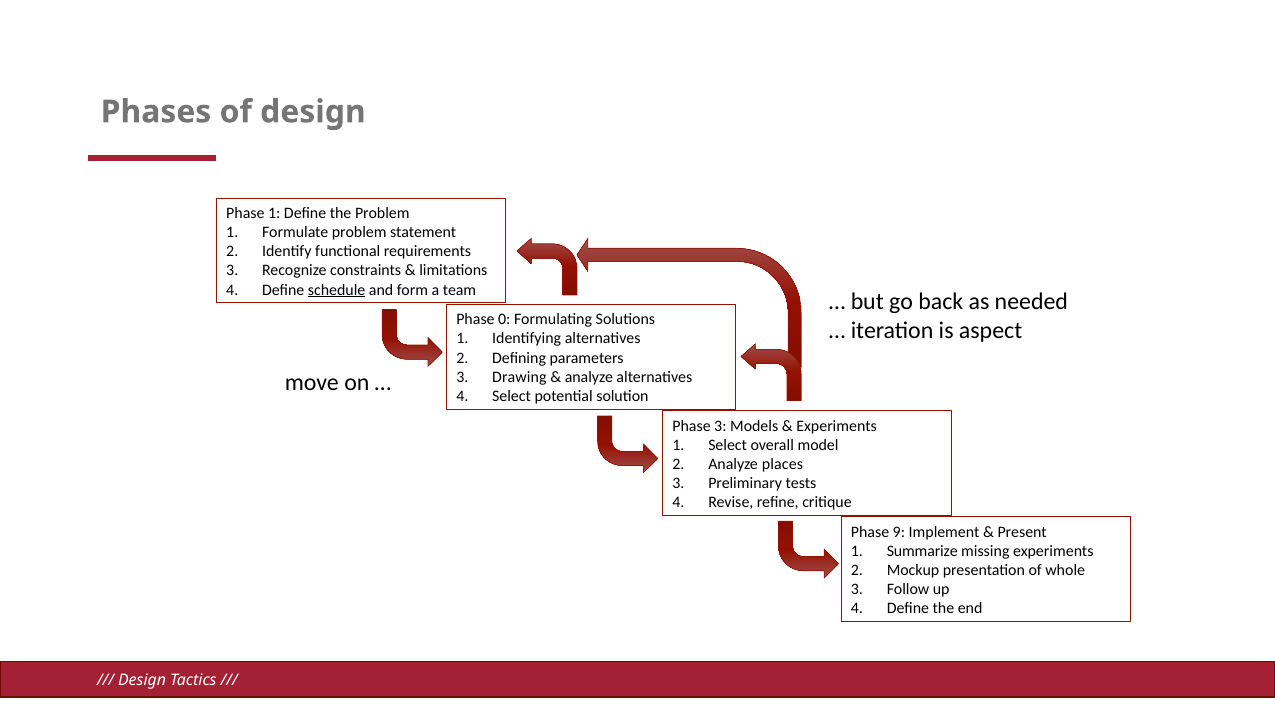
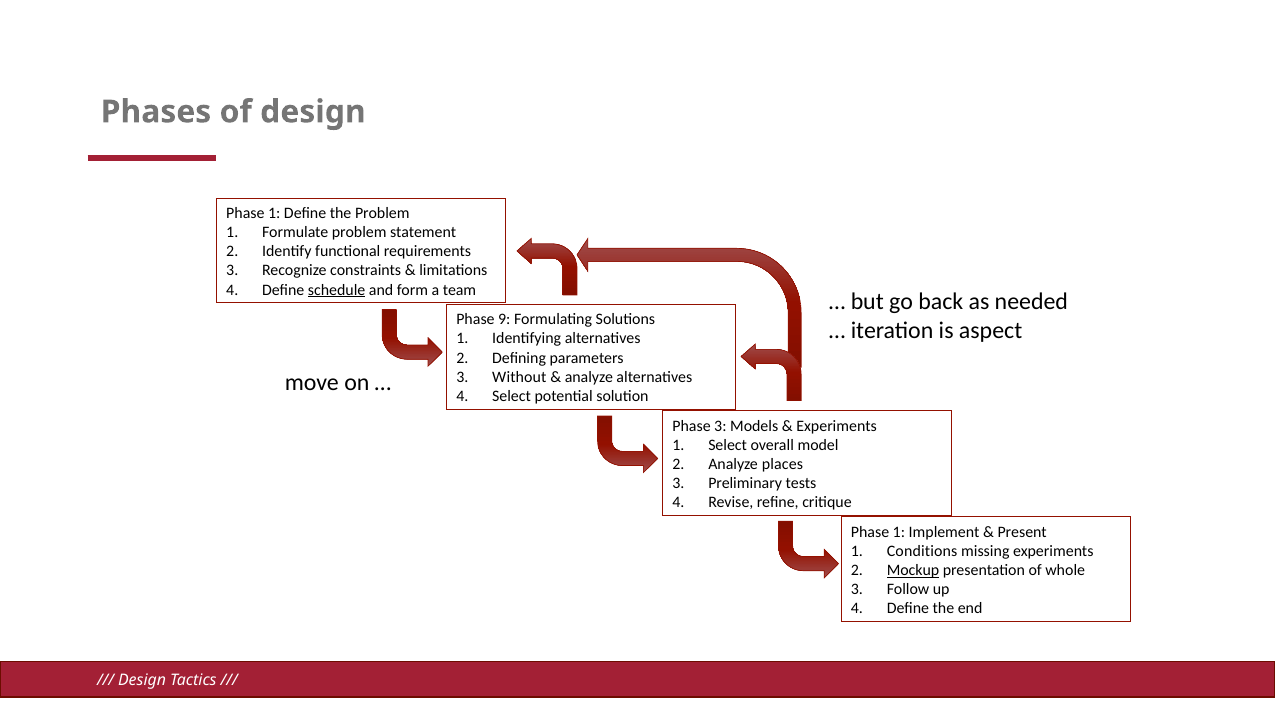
0: 0 -> 9 (504, 320)
Drawing: Drawing -> Without (519, 377)
9: 9 -> 1 (899, 532)
Summarize: Summarize -> Conditions (922, 551)
Mockup underline: none -> present (913, 570)
